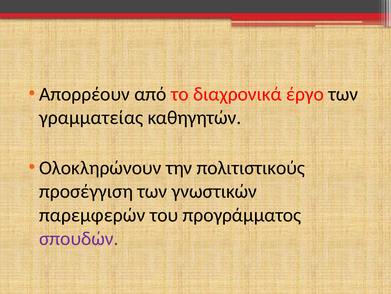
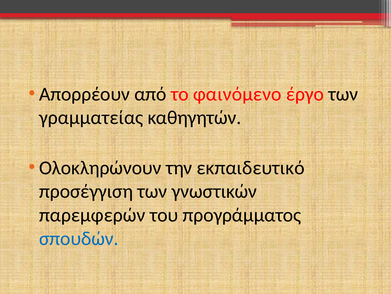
διαχρονικά: διαχρονικά -> φαινόμενο (237, 94)
πολιτιστικούς: πολιτιστικούς -> εκπαιδευτικό (251, 168)
σπουδών colour: purple -> blue (79, 238)
